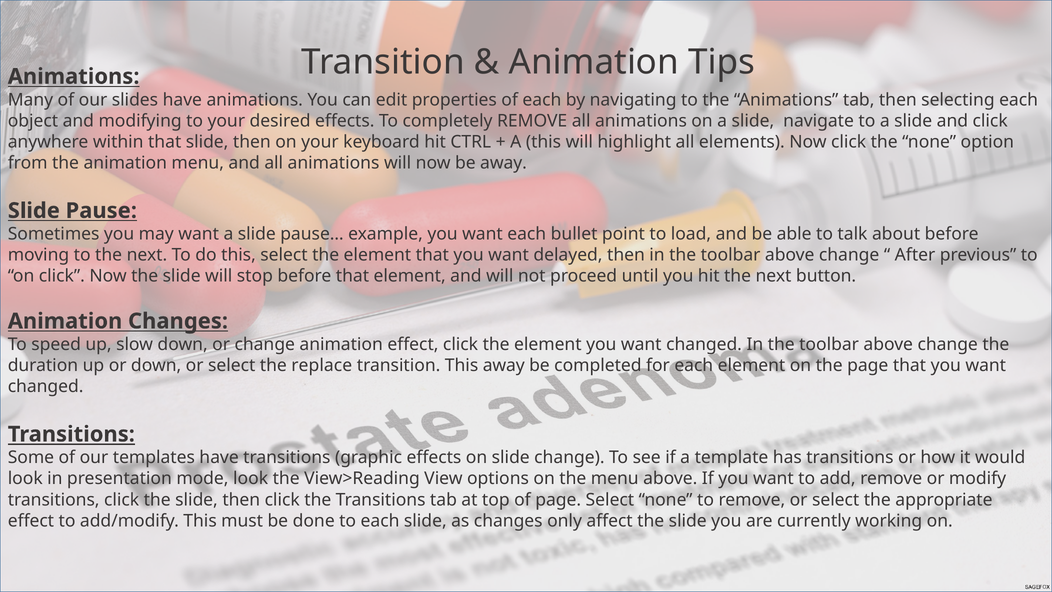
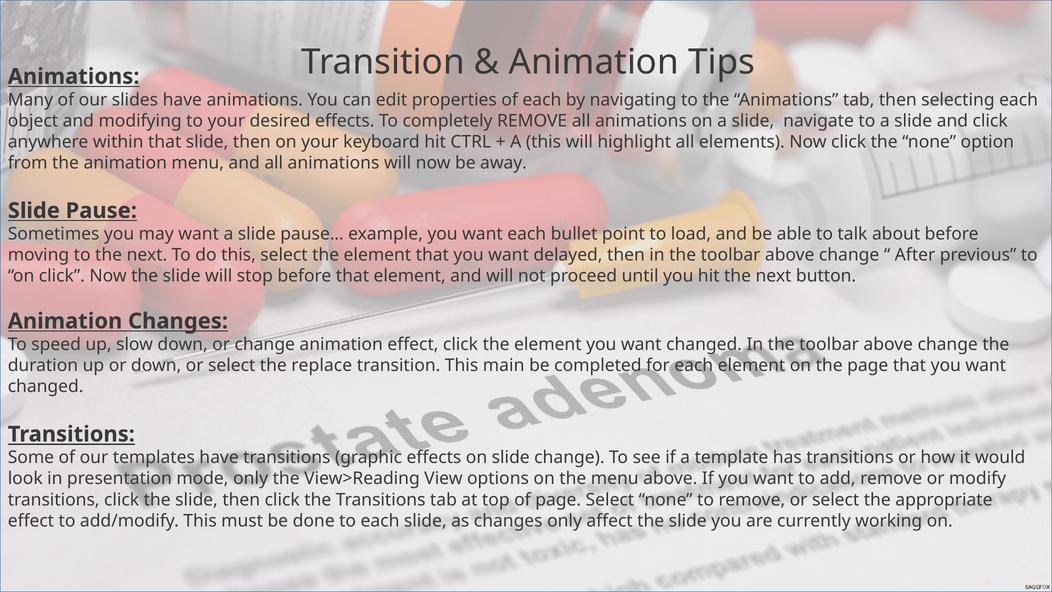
This away: away -> main (504, 365)
mode look: look -> only (251, 478)
